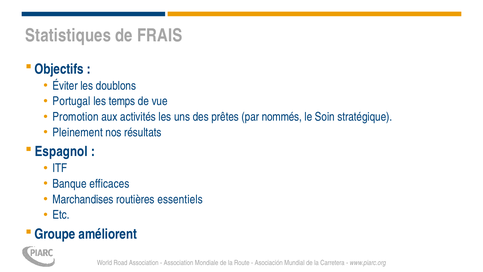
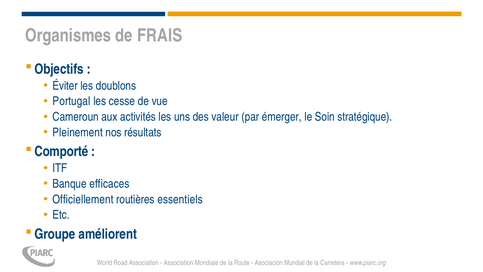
Statistiques: Statistiques -> Organismes (68, 35)
temps: temps -> cesse (122, 101)
Promotion: Promotion -> Cameroun (76, 117)
prêtes: prêtes -> valeur (225, 117)
nommés: nommés -> émerger (282, 117)
Espagnol: Espagnol -> Comporté (61, 151)
Marchandises: Marchandises -> Officiellement (83, 199)
